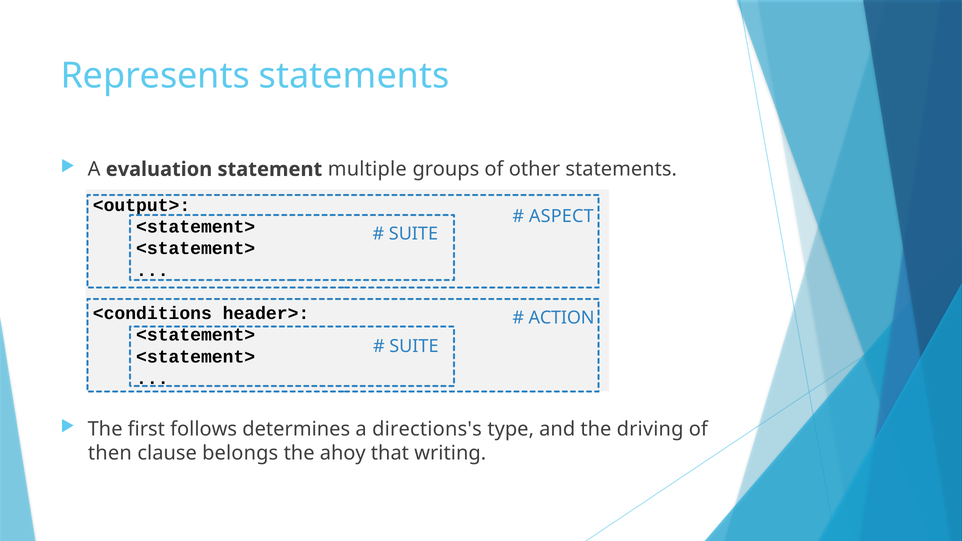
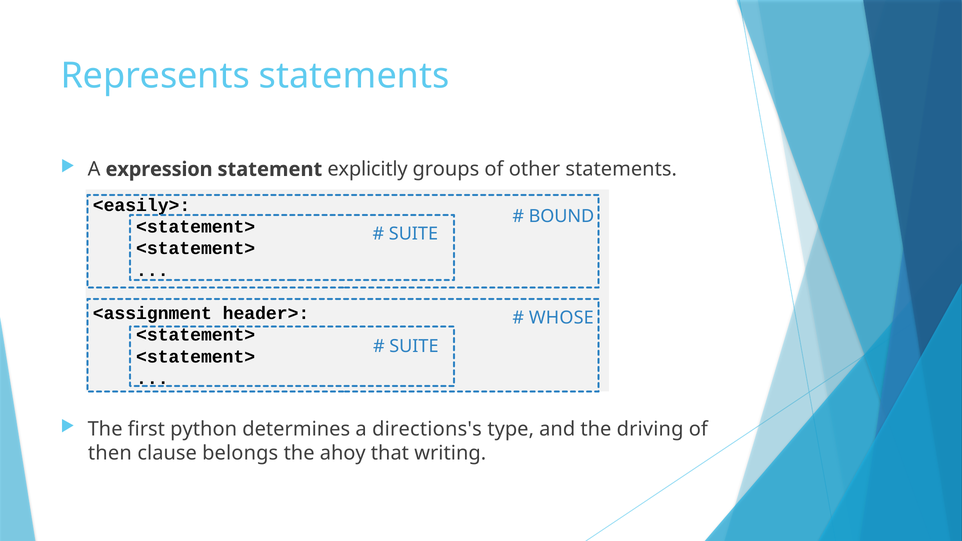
evaluation: evaluation -> expression (159, 169)
multiple: multiple -> explicitly (368, 169)
<output>: <output> -> <easily> (142, 205)
ASPECT: ASPECT -> BOUND (561, 216)
<conditions: <conditions -> <assignment (152, 313)
ACTION: ACTION -> WHOSE (561, 318)
follows: follows -> python (204, 429)
